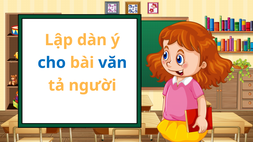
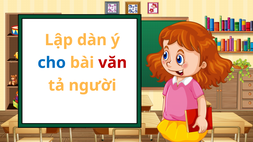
văn colour: blue -> red (113, 63)
